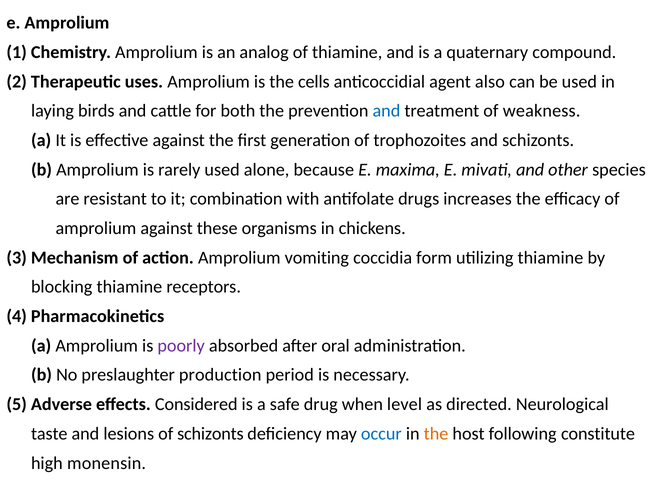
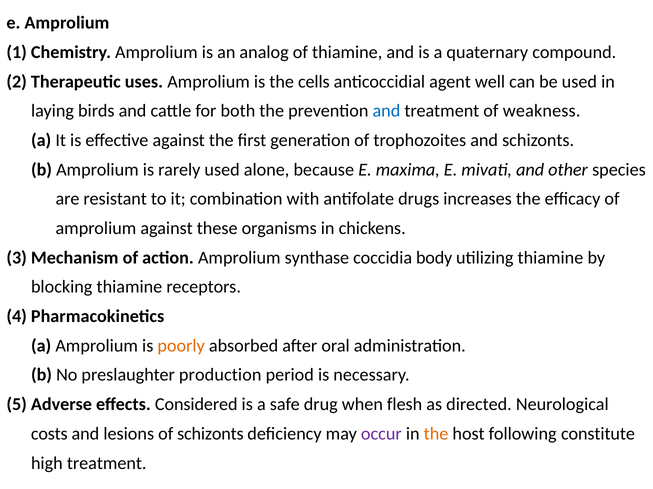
also: also -> well (490, 82)
vomiting: vomiting -> synthase (317, 258)
form: form -> body (434, 258)
poorly colour: purple -> orange (181, 346)
level: level -> flesh (405, 405)
taste: taste -> costs (49, 434)
occur colour: blue -> purple (381, 434)
high monensin: monensin -> treatment (107, 464)
